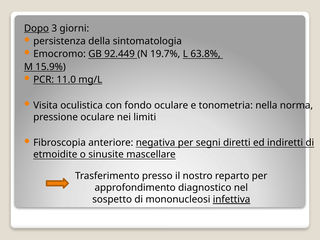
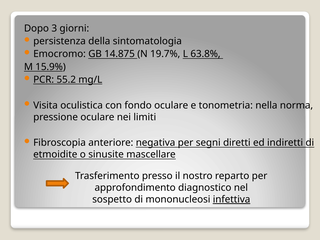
Dopo underline: present -> none (36, 28)
92.449: 92.449 -> 14.875 (120, 54)
11.0: 11.0 -> 55.2 (66, 80)
